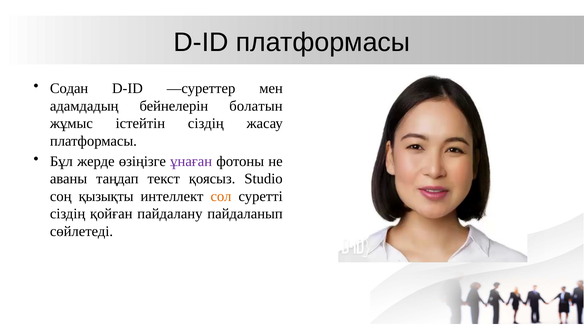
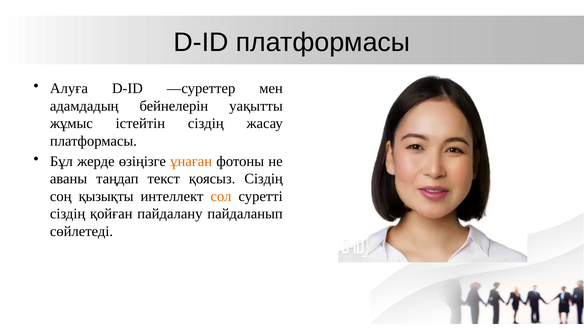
Содан: Содан -> Алуға (69, 89)
болатын: болатын -> уақытты (256, 106)
ұнаған colour: purple -> orange (191, 162)
қоясыз Studio: Studio -> Сіздің (264, 179)
